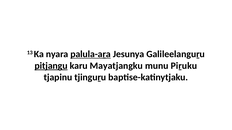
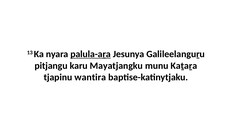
pitjangu underline: present -> none (51, 66)
Piṟuku: Piṟuku -> Kaṯaṟa (184, 66)
tjinguṟu: tjinguṟu -> wantira (90, 78)
